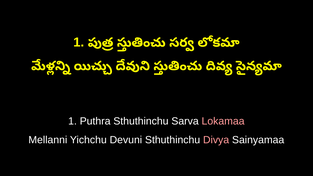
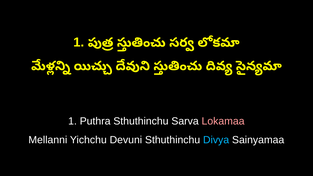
Divya colour: pink -> light blue (216, 140)
